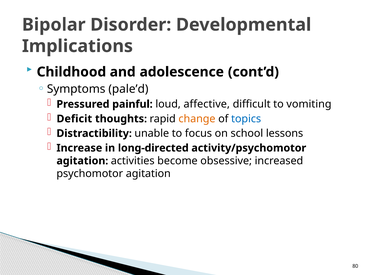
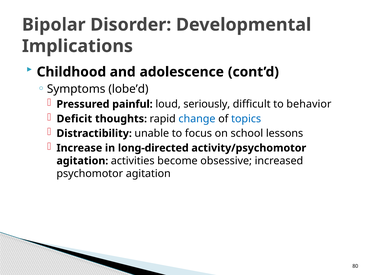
pale’d: pale’d -> lobe’d (128, 89)
affective: affective -> seriously (207, 104)
vomiting: vomiting -> behavior (309, 104)
change colour: orange -> blue (197, 119)
